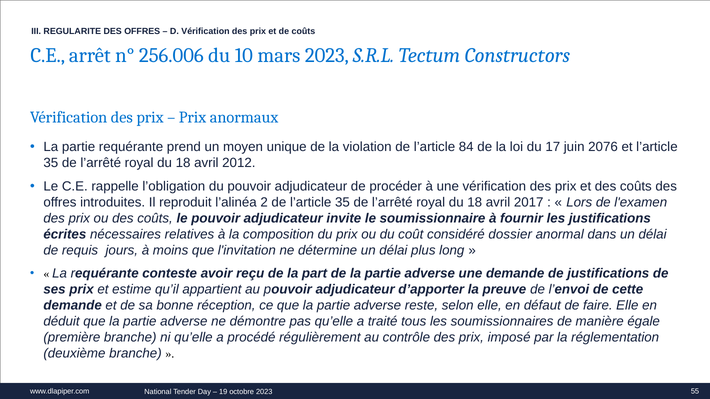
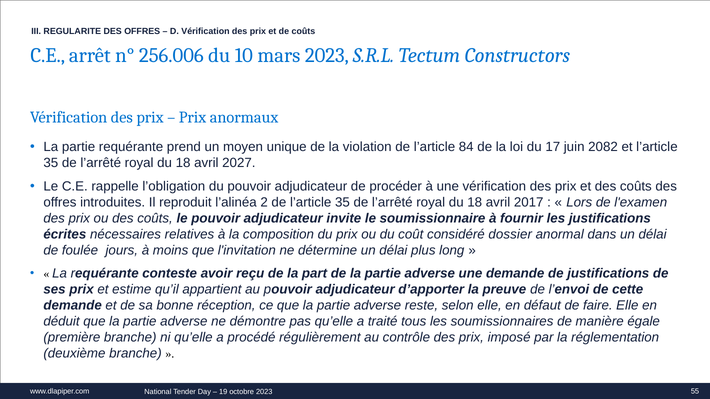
2076: 2076 -> 2082 (603, 147)
2012: 2012 -> 2027 (239, 163)
requis: requis -> foulée (80, 250)
